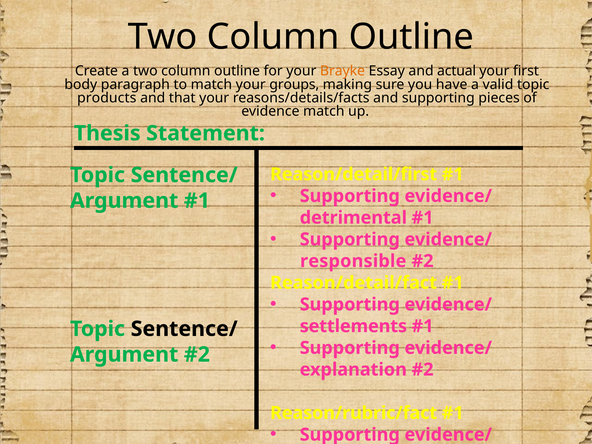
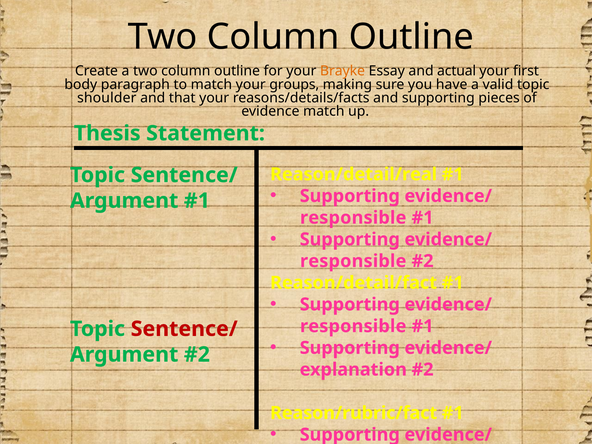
products: products -> shoulder (107, 98)
Reason/detail/first: Reason/detail/first -> Reason/detail/real (354, 174)
detrimental: detrimental -> responsible (353, 218)
settlements: settlements -> responsible (353, 326)
Sentence/ colour: black -> red (184, 329)
